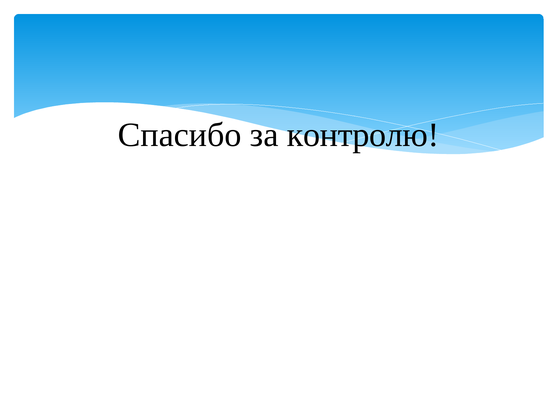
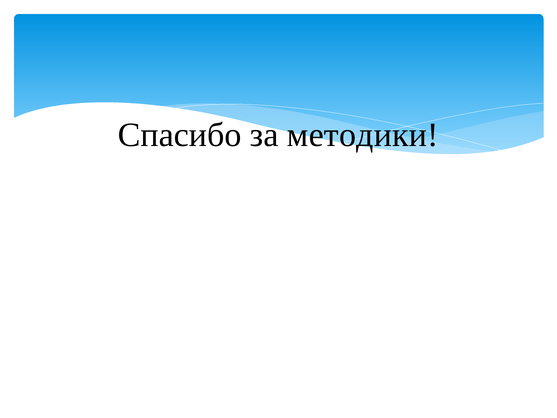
контролю: контролю -> методики (363, 135)
